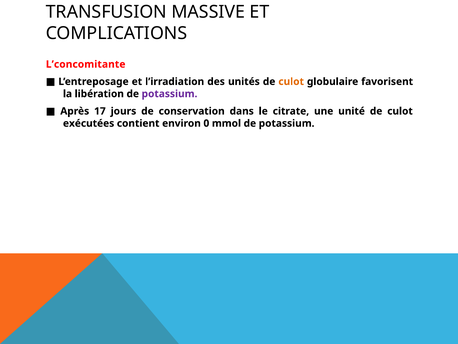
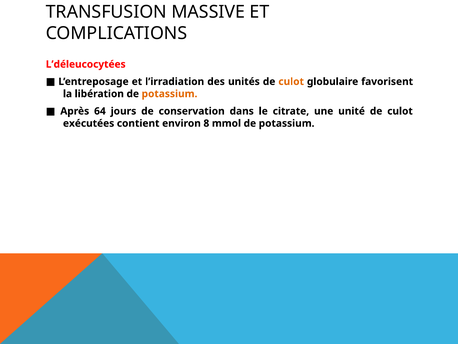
L’concomitante: L’concomitante -> L’déleucocytées (86, 64)
potassium colour: purple -> orange (170, 94)
17: 17 -> 64 (100, 111)
0: 0 -> 8 (206, 123)
